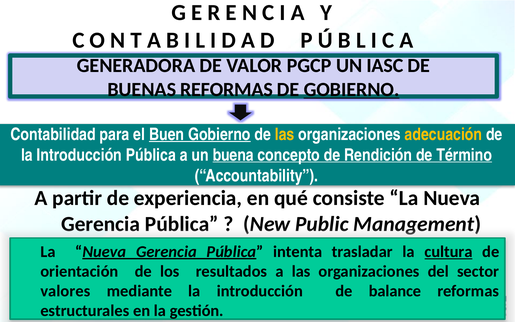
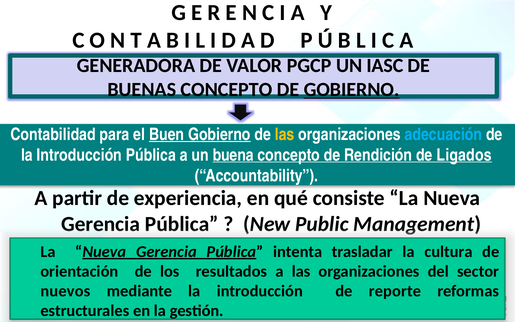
BUENAS REFORMAS: REFORMAS -> CONCEPTO (226, 89)
adecuación colour: yellow -> light blue (443, 134)
Término: Término -> Ligados (464, 155)
cultura underline: present -> none (449, 252)
valores: valores -> nuevos (65, 291)
balance: balance -> reporte (395, 291)
